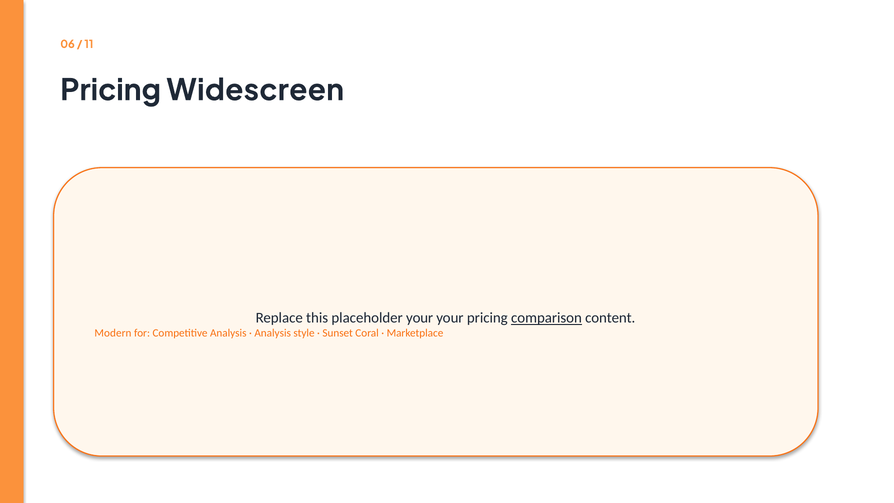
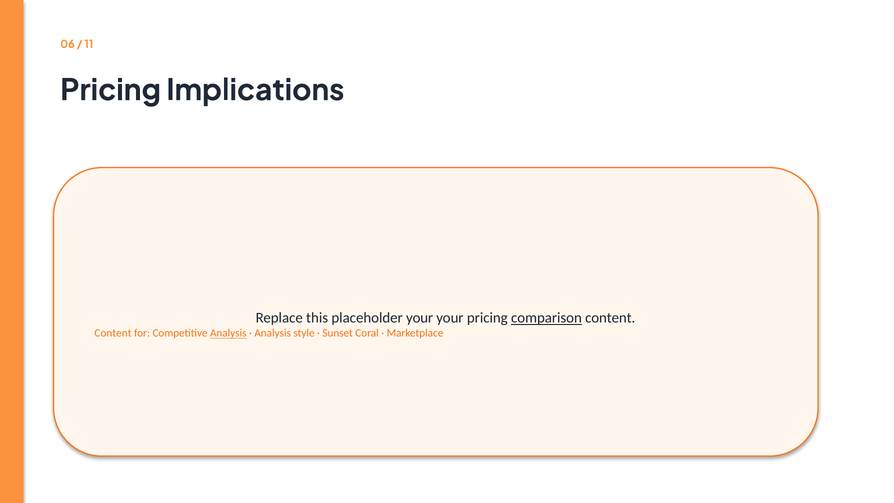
Widescreen: Widescreen -> Implications (255, 90)
Modern: Modern -> Content (113, 333)
Analysis underline: none -> present (228, 333)
